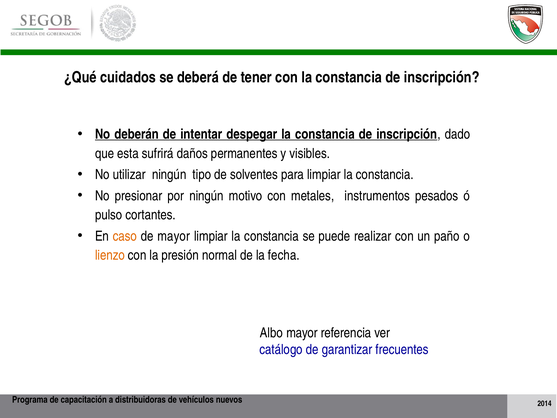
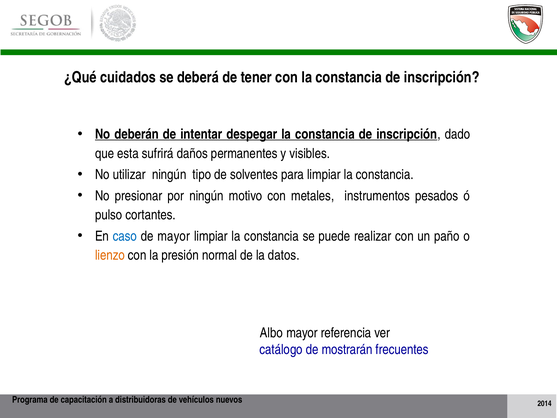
caso colour: orange -> blue (125, 236)
fecha: fecha -> datos (284, 255)
garantizar: garantizar -> mostrarán (347, 349)
